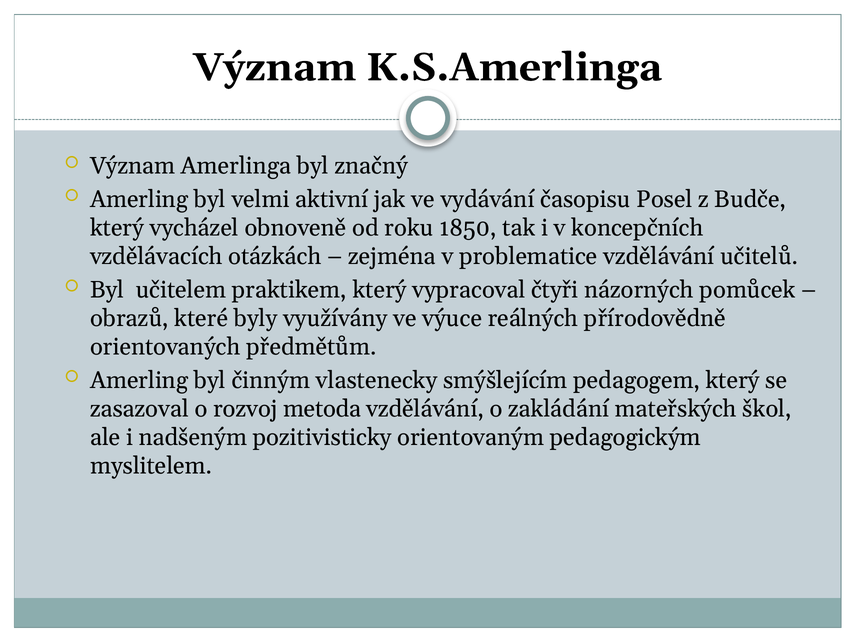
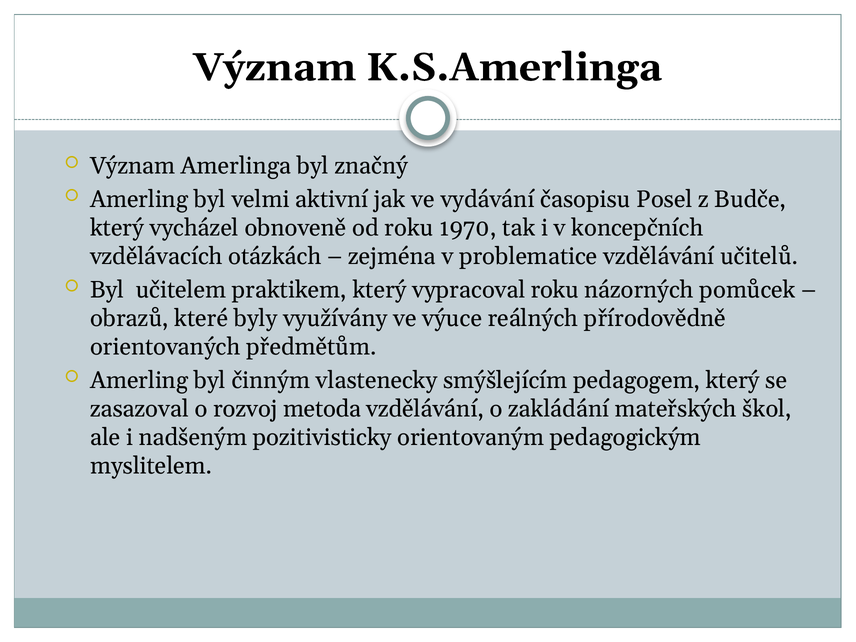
1850: 1850 -> 1970 (468, 228)
vypracoval čtyři: čtyři -> roku (555, 290)
